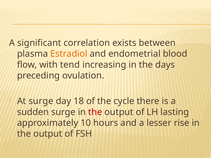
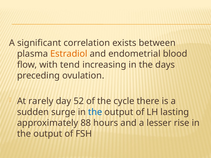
At surge: surge -> rarely (41, 101)
18: 18 -> 52 (79, 101)
the colour: red -> blue (95, 112)
10: 10 -> 88 (86, 123)
